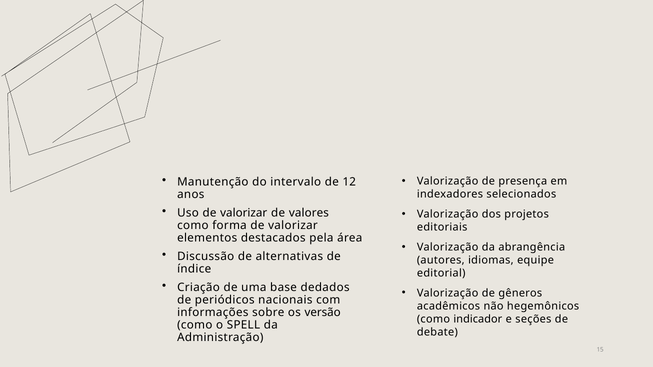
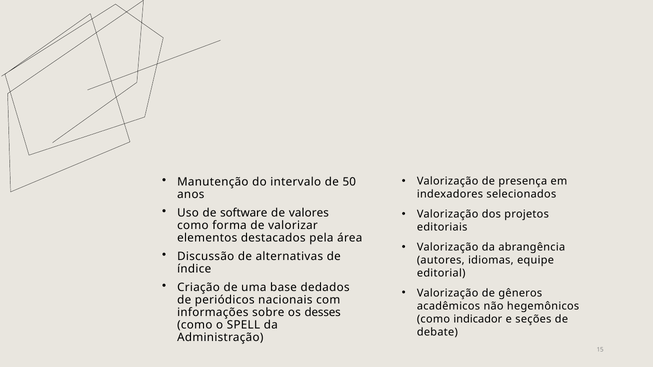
12: 12 -> 50 (349, 182)
Uso de valorizar: valorizar -> software (244, 213)
versão: versão -> desses (323, 313)
